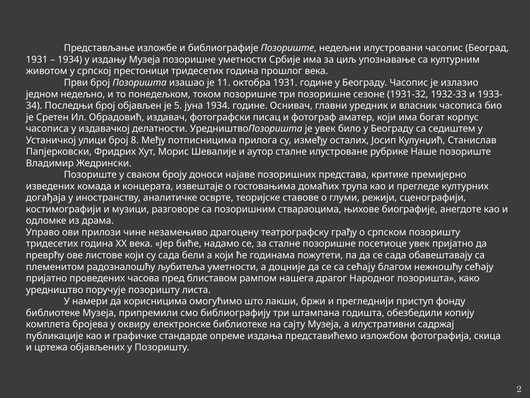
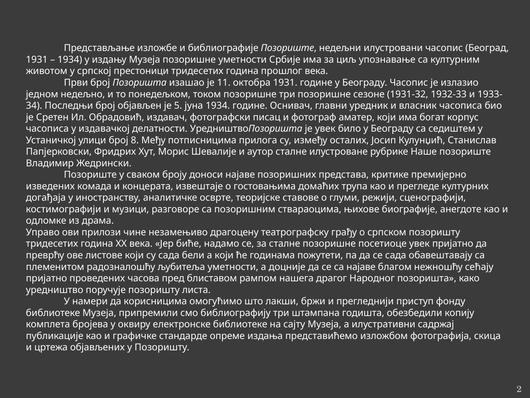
са сећају: сећају -> најаве (361, 267)
